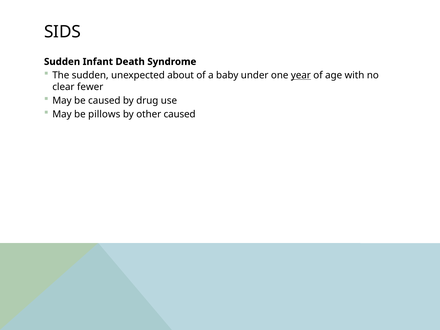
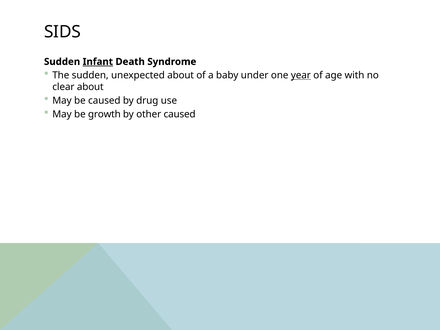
Infant underline: none -> present (98, 62)
clear fewer: fewer -> about (90, 87)
pillows: pillows -> growth (104, 114)
